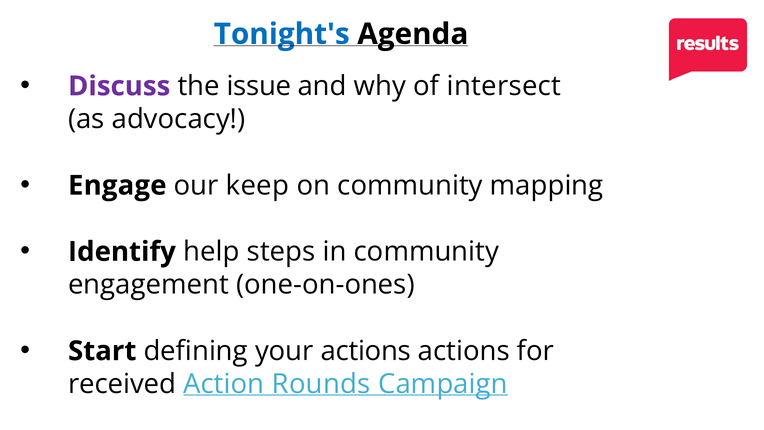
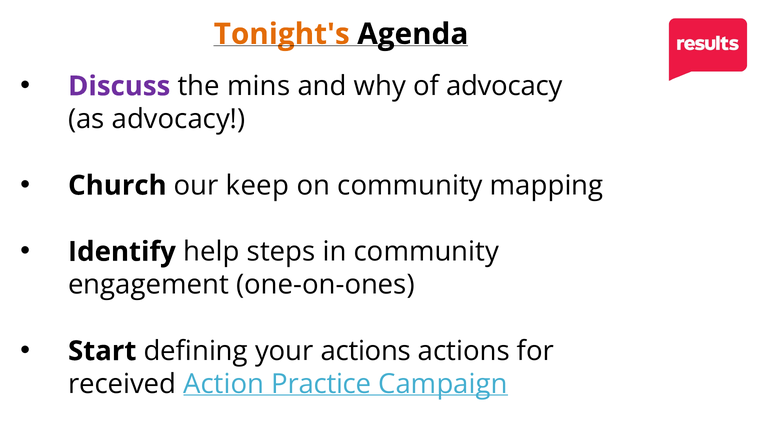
Tonight's colour: blue -> orange (282, 34)
issue: issue -> mins (259, 86)
of intersect: intersect -> advocacy (504, 86)
Engage: Engage -> Church (117, 185)
Rounds: Rounds -> Practice (321, 384)
